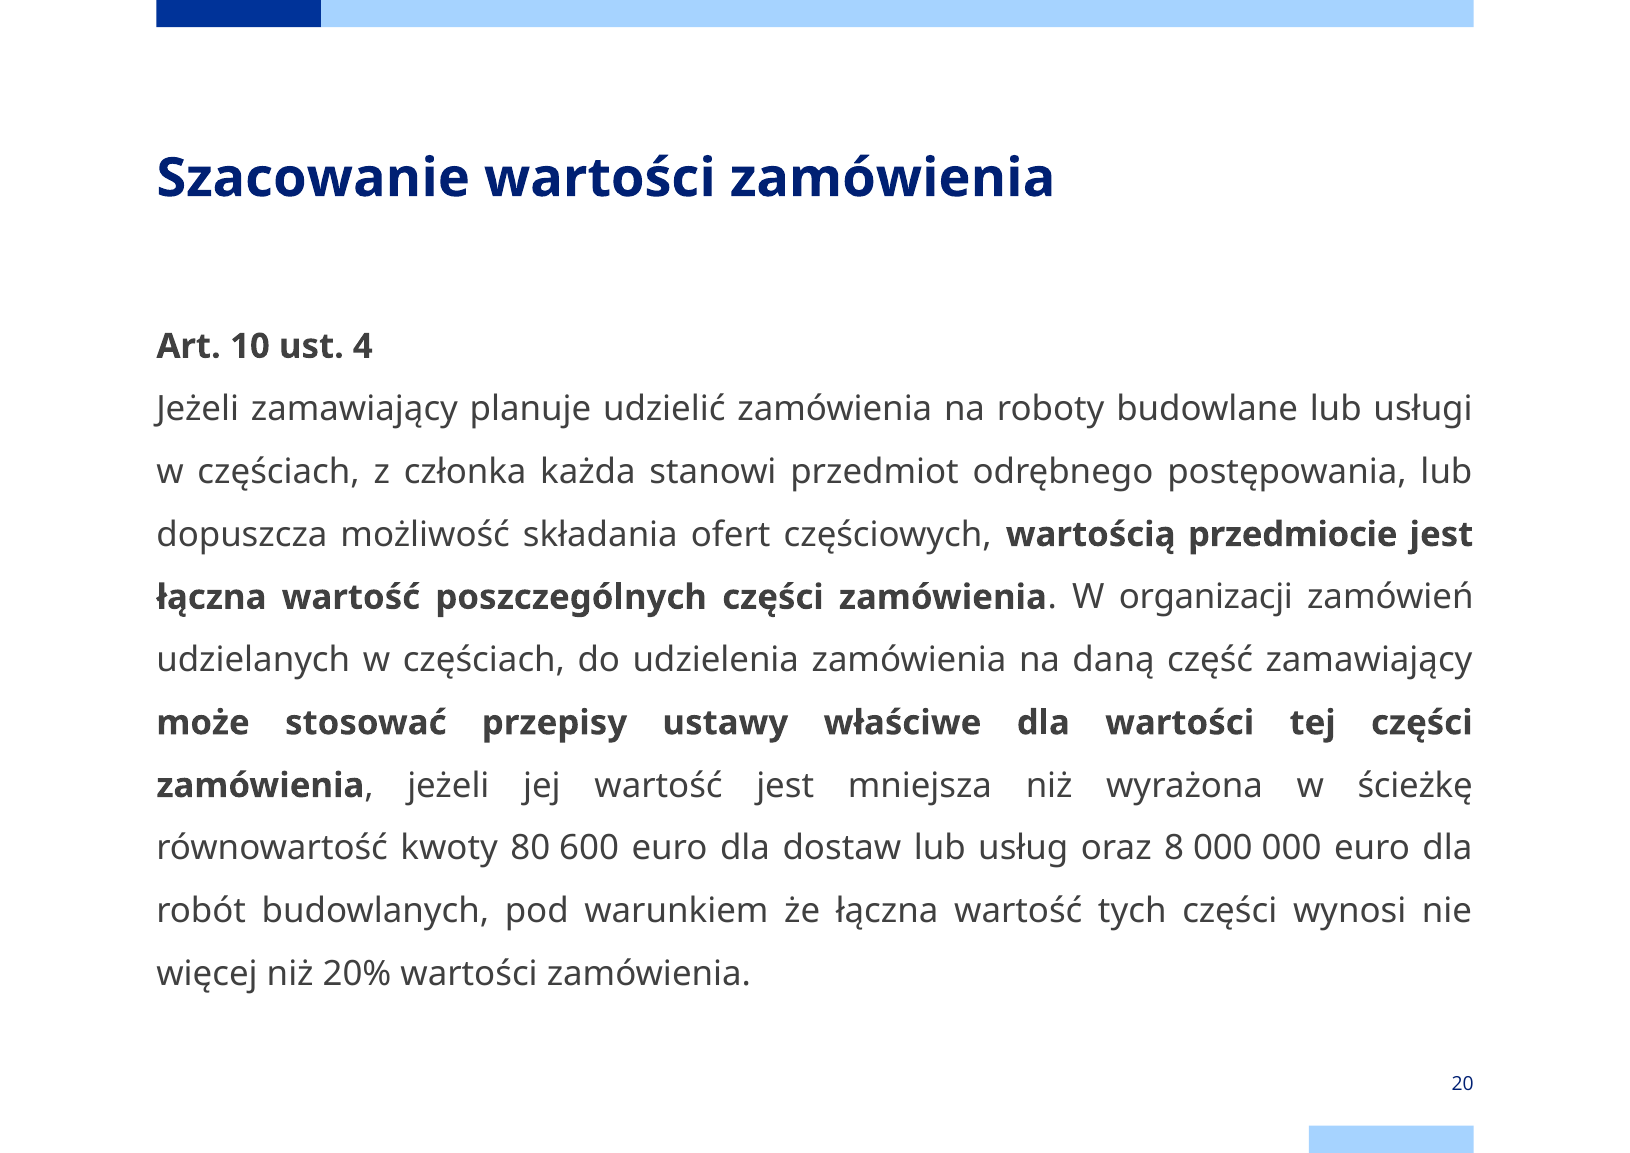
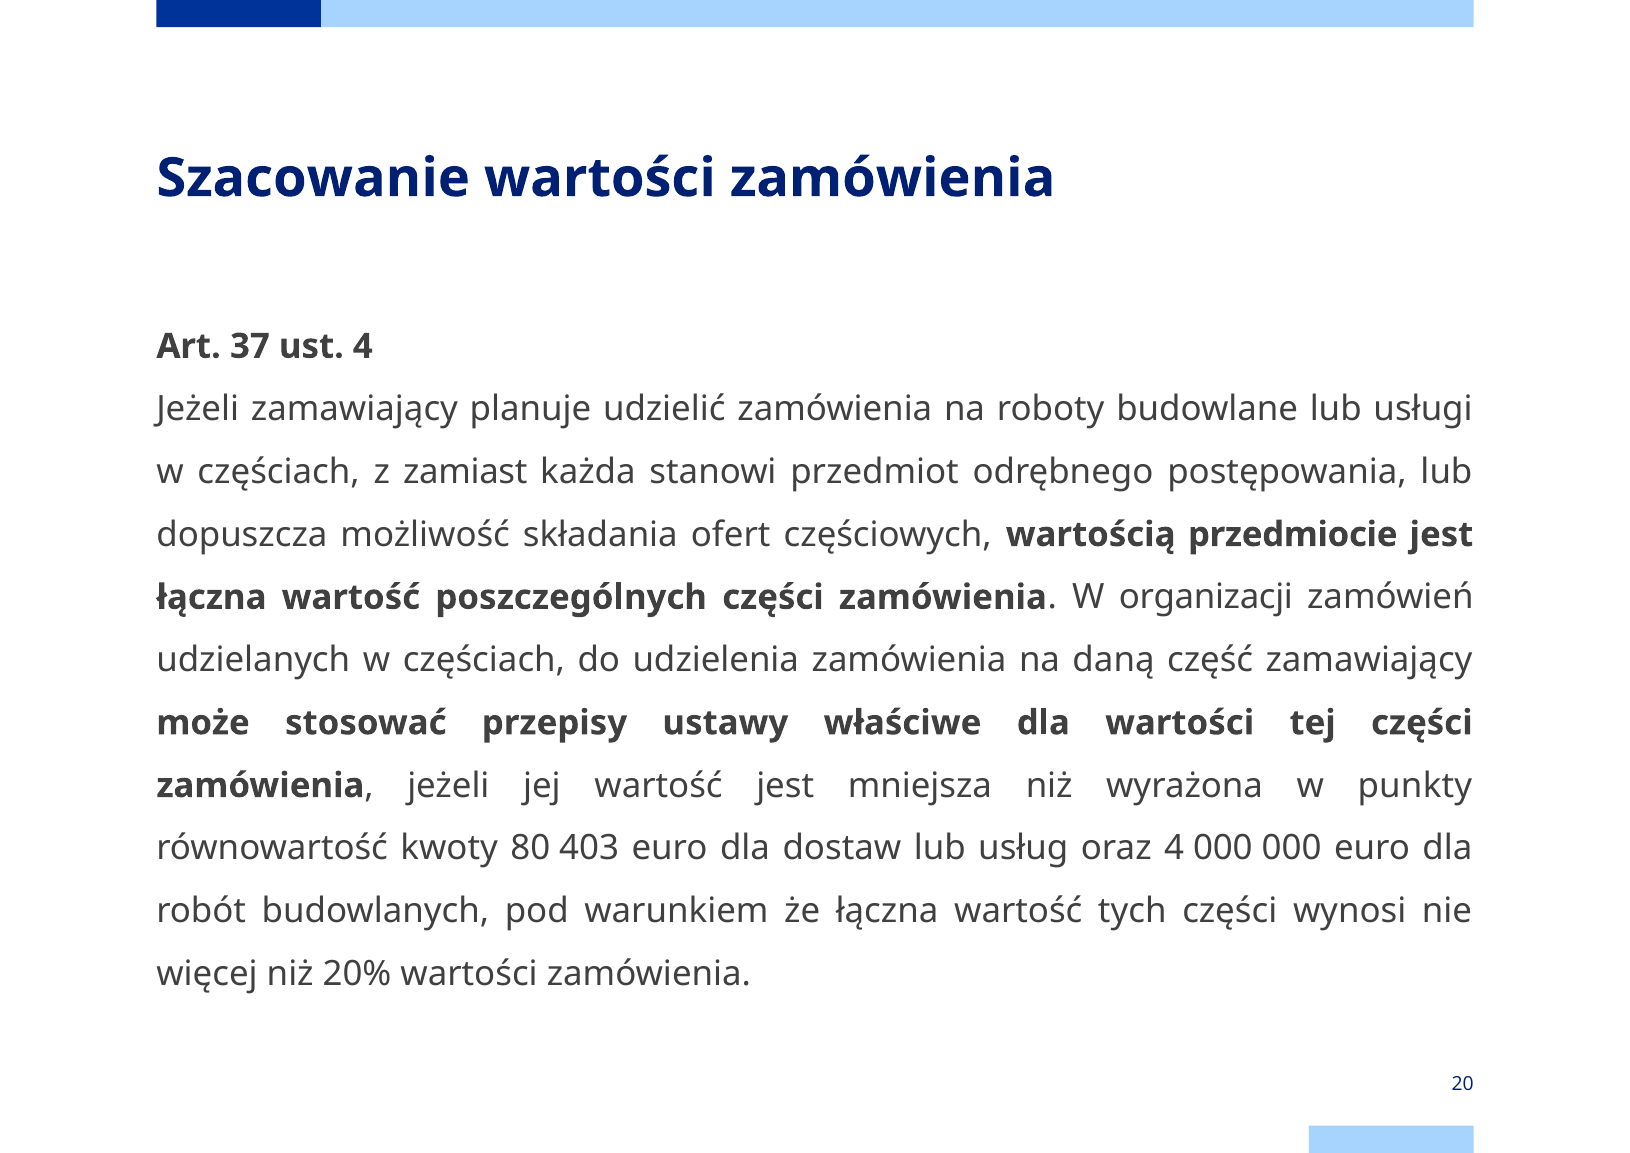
10: 10 -> 37 (250, 346)
członka: członka -> zamiast (465, 472)
ścieżkę: ścieżkę -> punkty (1415, 785)
600: 600 -> 403 (589, 848)
oraz 8: 8 -> 4 (1174, 848)
